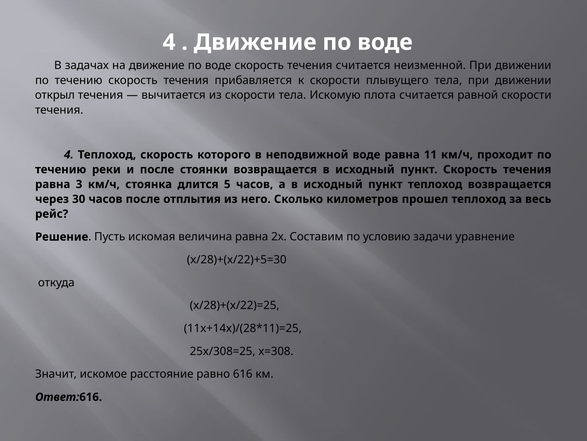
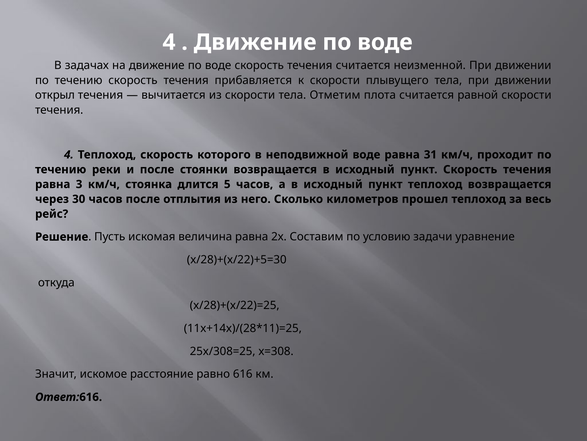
Искомую: Искомую -> Отметим (335, 95)
11: 11 -> 31 (430, 154)
